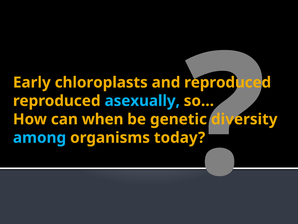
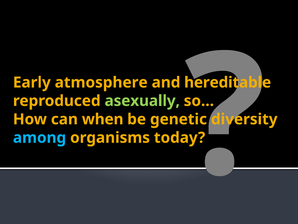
chloroplasts: chloroplasts -> atmosphere (101, 82)
and reproduced: reproduced -> hereditable (228, 82)
asexually colour: light blue -> light green (142, 101)
